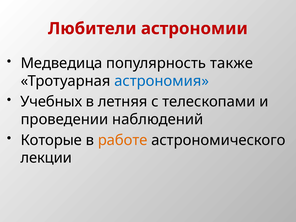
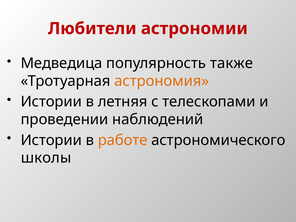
астрономия colour: blue -> orange (162, 81)
Учебных: Учебных -> Истории (51, 102)
Которые: Которые -> Истории (51, 140)
лекции: лекции -> школы (46, 158)
